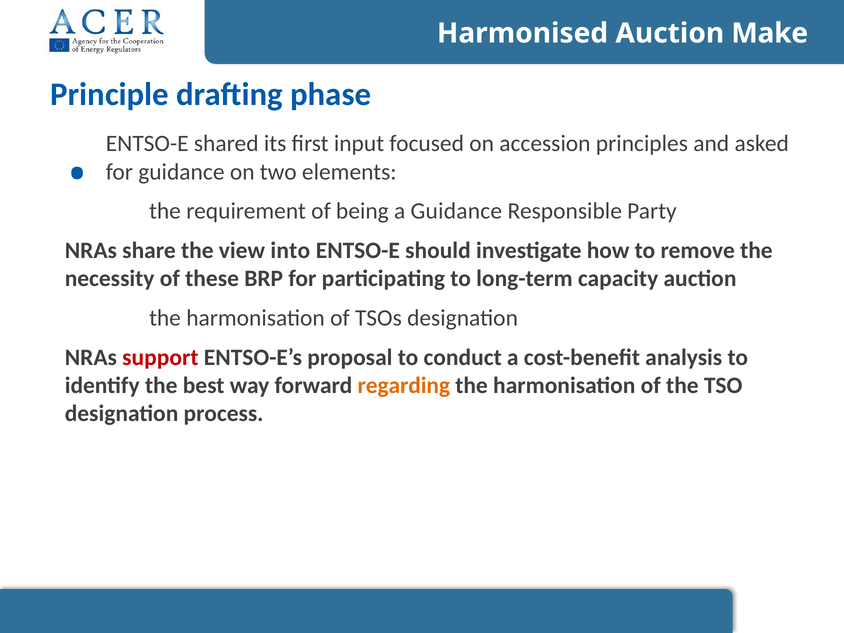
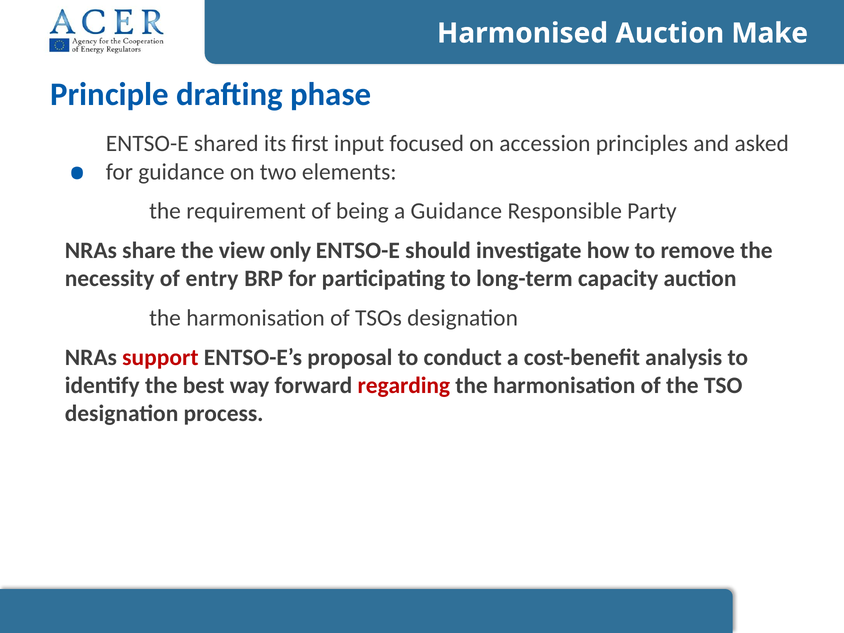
into: into -> only (291, 251)
these: these -> entry (212, 279)
regarding colour: orange -> red (404, 386)
